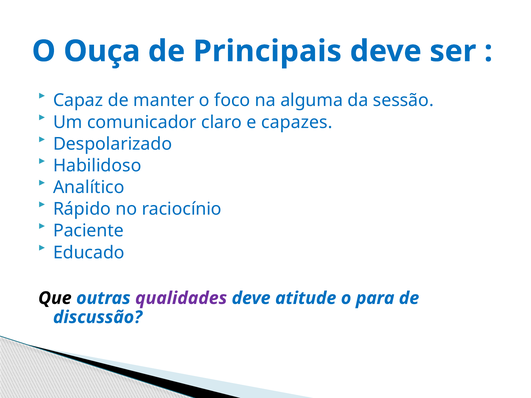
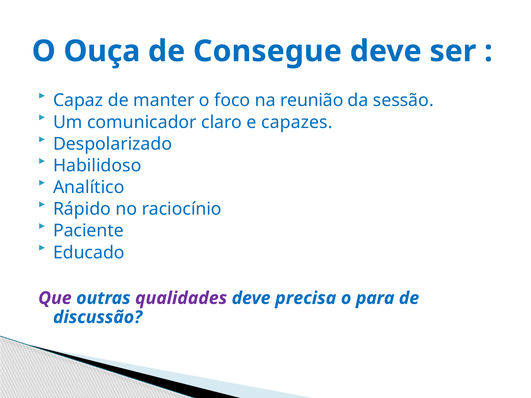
Principais: Principais -> Consegue (267, 51)
alguma: alguma -> reunião (312, 101)
Que colour: black -> purple (55, 298)
atitude: atitude -> precisa (306, 298)
